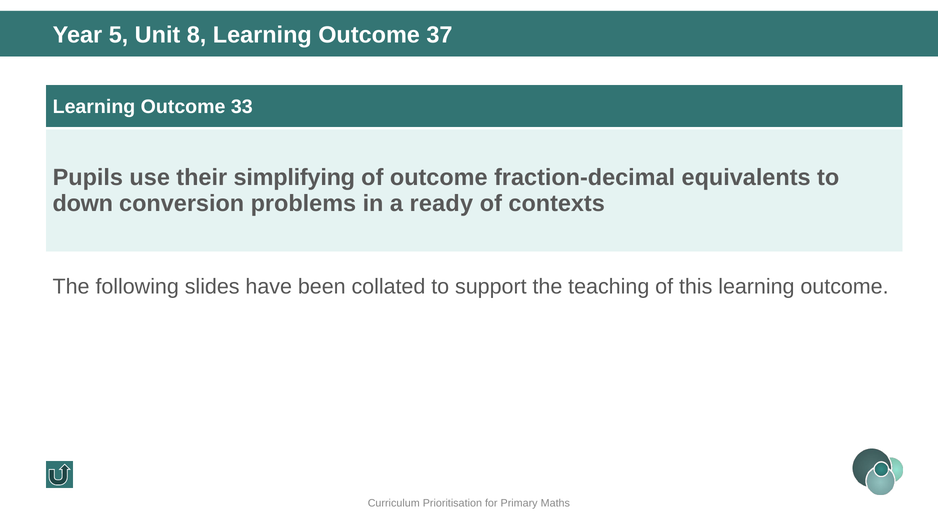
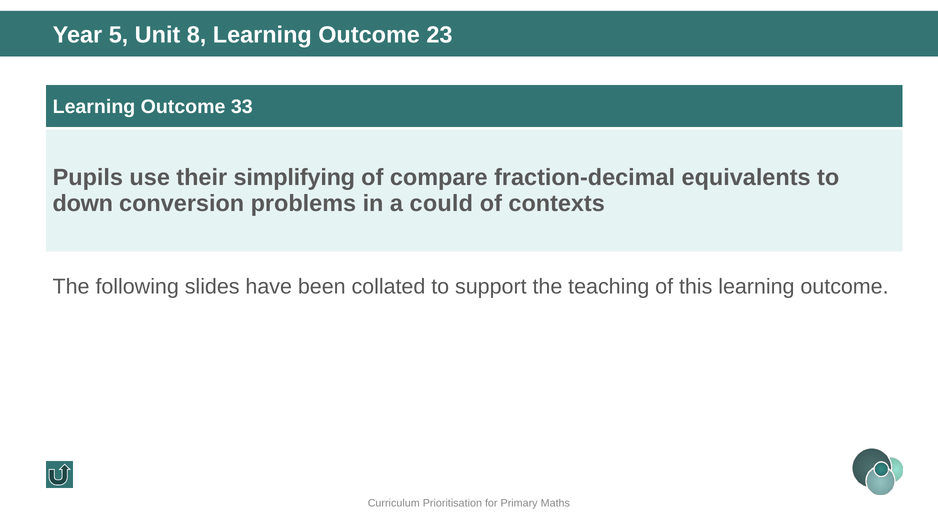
37: 37 -> 23 (439, 35)
of outcome: outcome -> compare (439, 178)
ready: ready -> could (441, 204)
